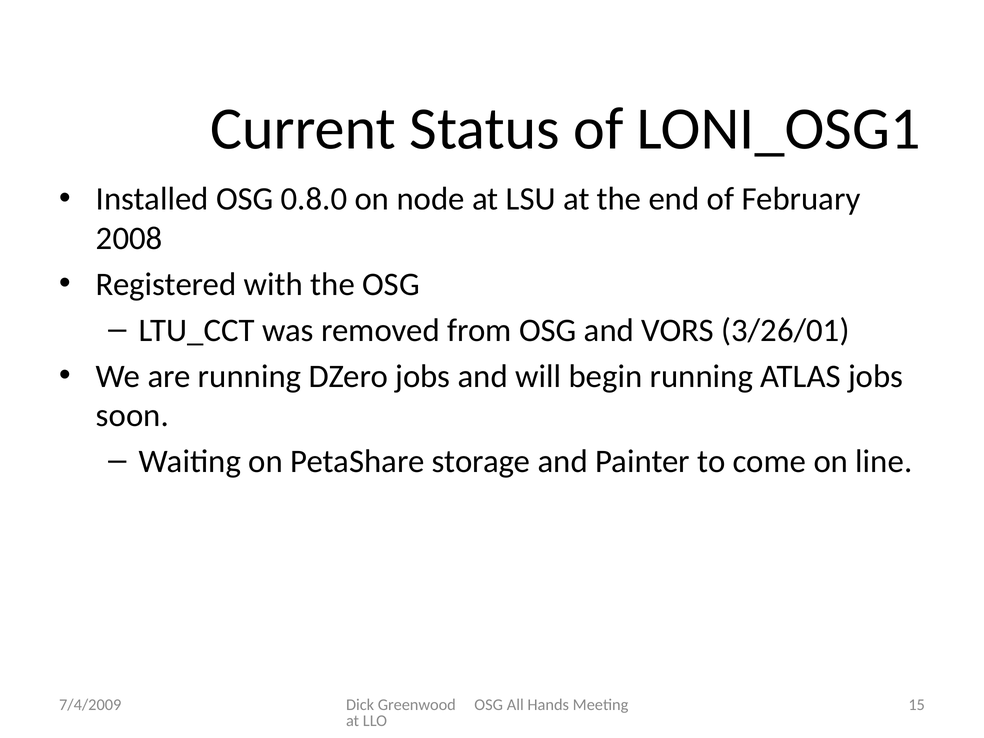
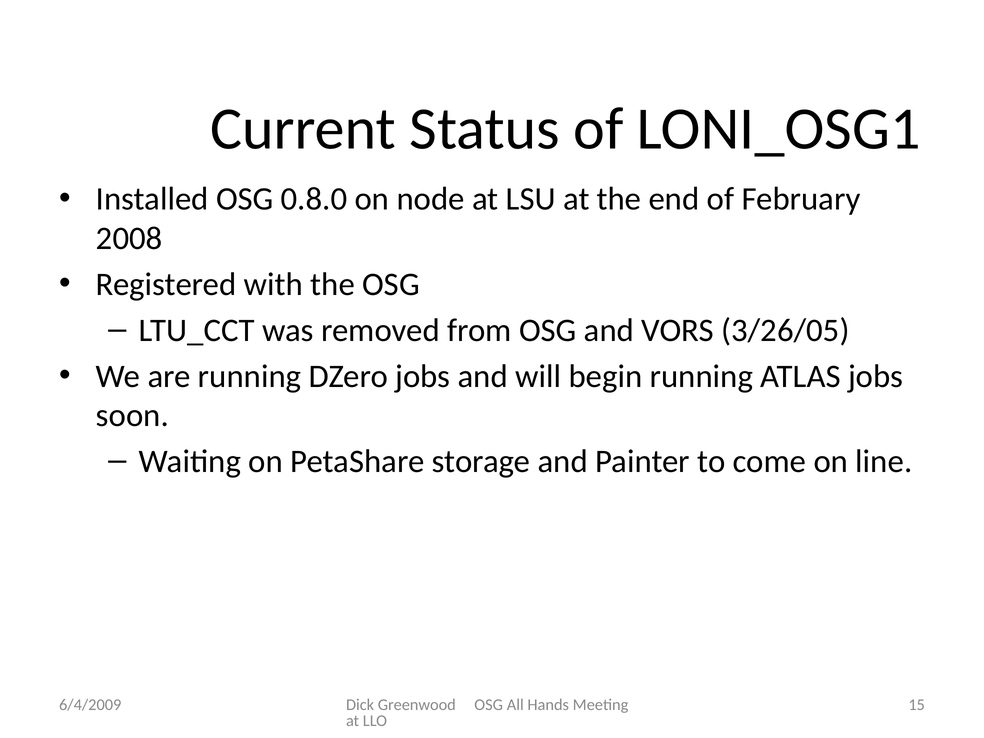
3/26/01: 3/26/01 -> 3/26/05 (785, 330)
7/4/2009: 7/4/2009 -> 6/4/2009 (90, 705)
